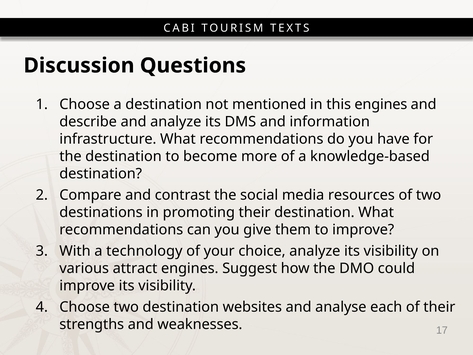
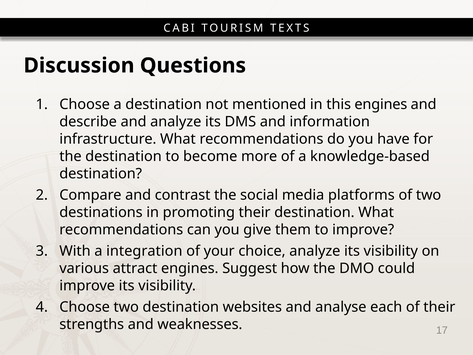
resources: resources -> platforms (361, 195)
technology: technology -> integration (144, 251)
